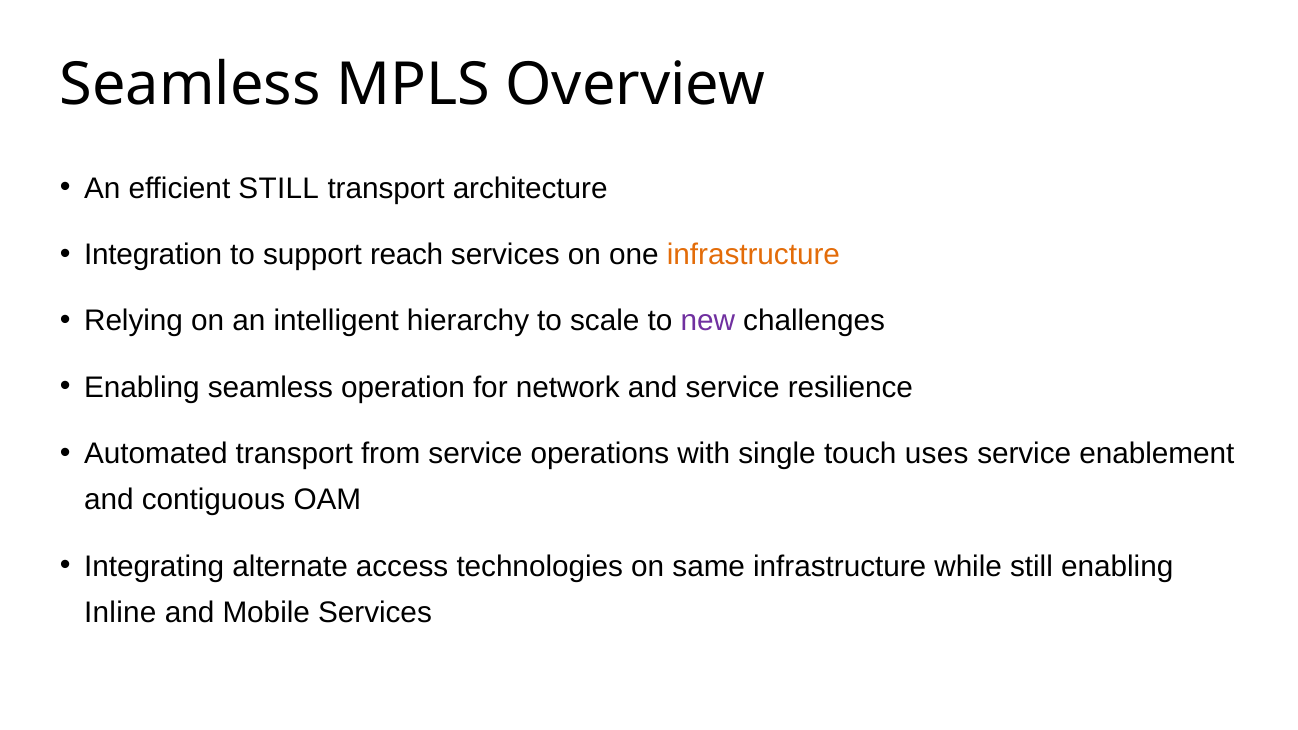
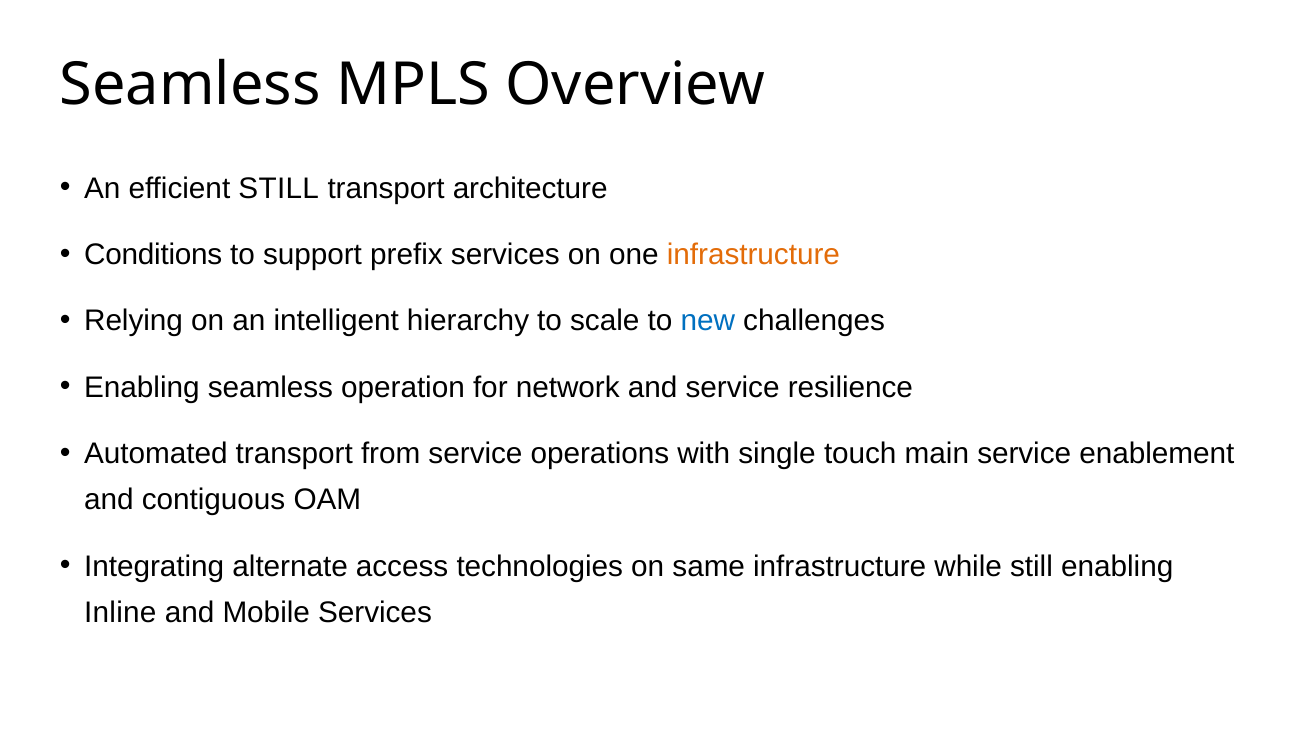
Integration: Integration -> Conditions (153, 255)
reach: reach -> prefix (406, 255)
new colour: purple -> blue (708, 321)
uses: uses -> main (937, 454)
